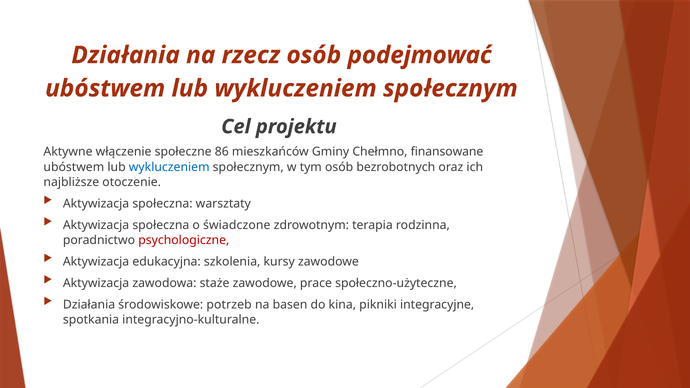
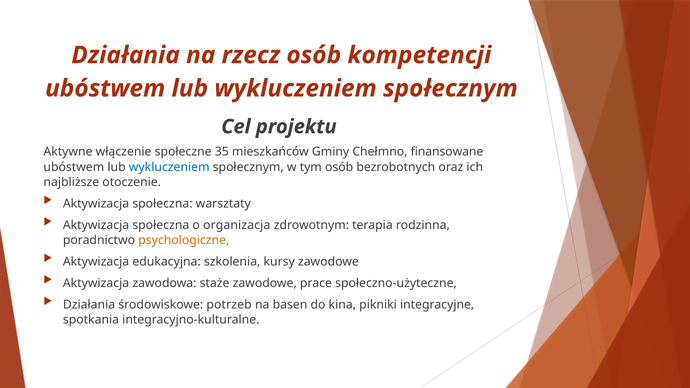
podejmować: podejmować -> kompetencji (419, 55)
86: 86 -> 35 (222, 152)
świadczone: świadczone -> organizacja (237, 225)
psychologiczne colour: red -> orange (184, 240)
